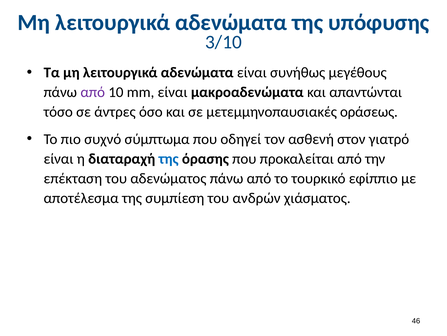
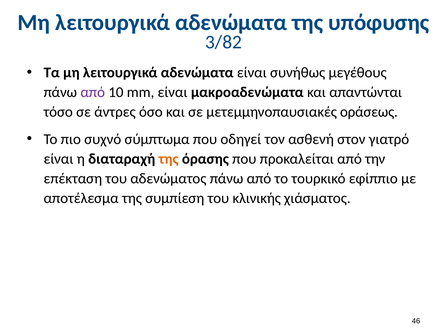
3/10: 3/10 -> 3/82 (224, 42)
της colour: blue -> orange (169, 159)
ανδρών: ανδρών -> κλινικής (257, 198)
